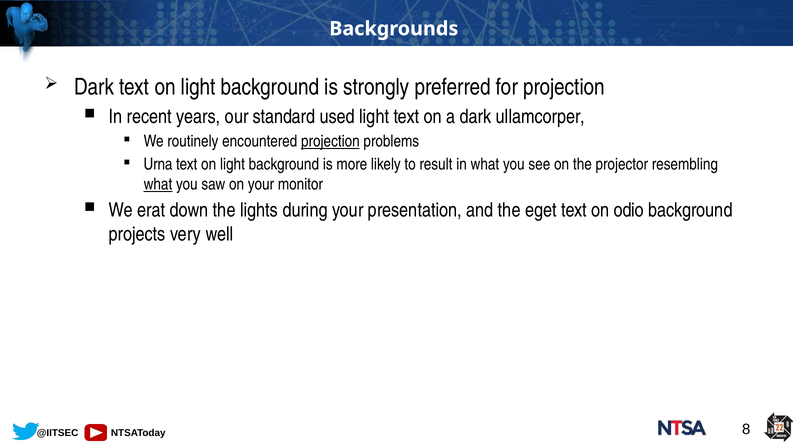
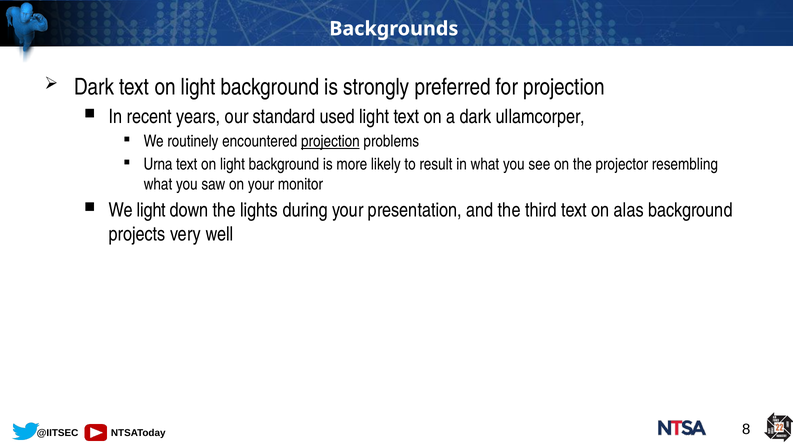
what underline: present -> none (158, 184)
We erat: erat -> light (151, 210)
eget: eget -> third (541, 210)
odio: odio -> alas (629, 210)
